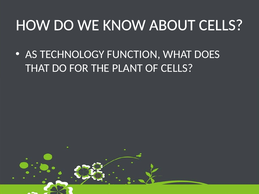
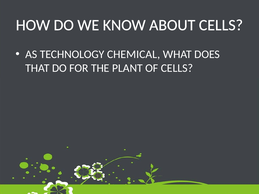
FUNCTION: FUNCTION -> CHEMICAL (134, 54)
